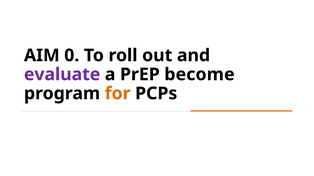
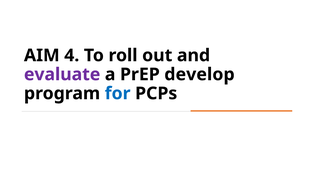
0: 0 -> 4 (72, 56)
become: become -> develop (199, 75)
for colour: orange -> blue (118, 94)
